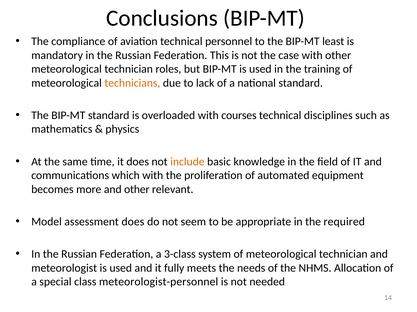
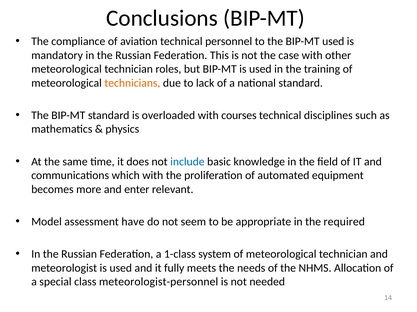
BIP-MT least: least -> used (333, 41)
include colour: orange -> blue (187, 162)
and other: other -> enter (137, 190)
assessment does: does -> have (133, 222)
3-class: 3-class -> 1-class (180, 255)
